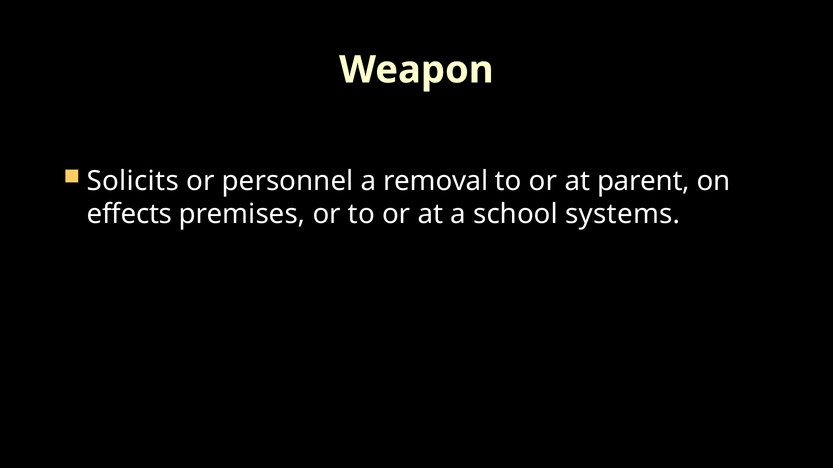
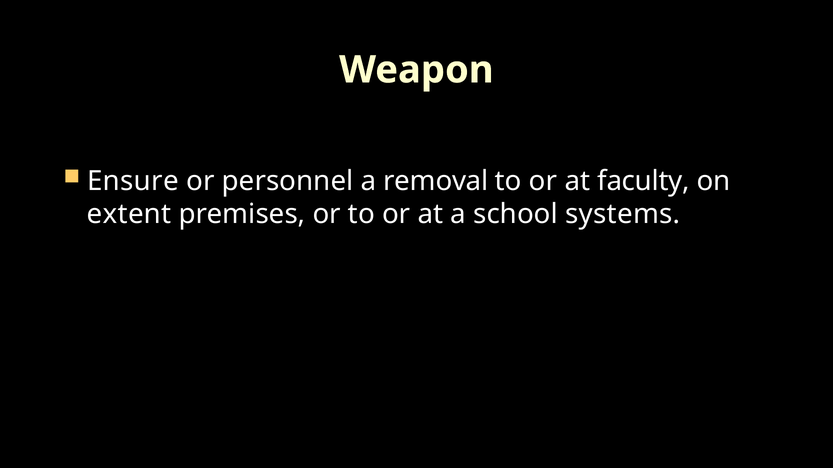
Solicits: Solicits -> Ensure (133, 181)
parent: parent -> faculty (643, 181)
effects: effects -> extent (129, 215)
